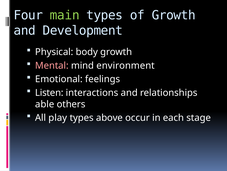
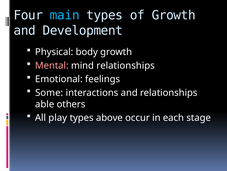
main colour: light green -> light blue (65, 15)
mind environment: environment -> relationships (126, 65)
Listen: Listen -> Some (49, 92)
